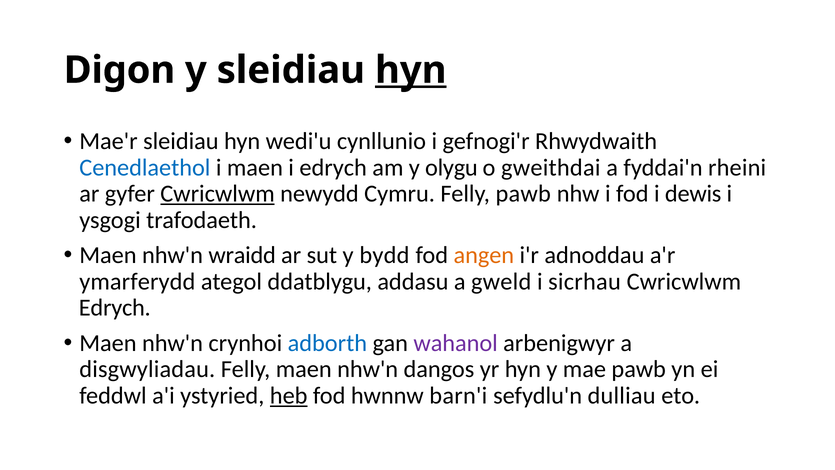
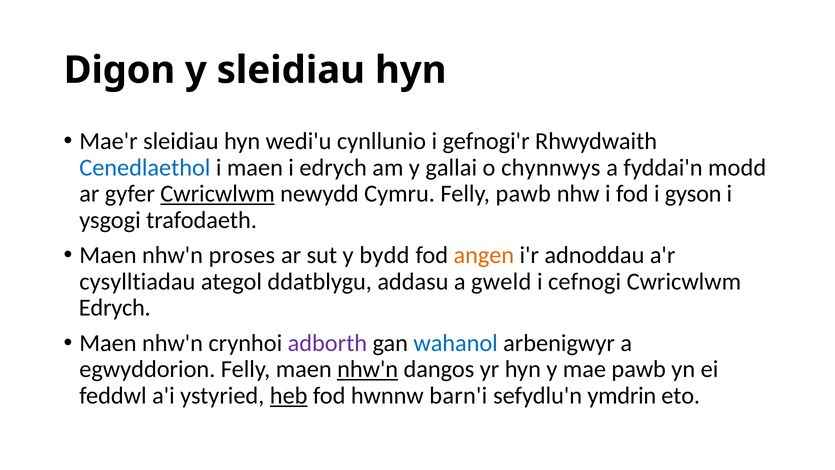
hyn underline: present -> none (411, 70)
olygu: olygu -> gallai (451, 167)
gweithdai: gweithdai -> chynnwys (551, 167)
rheini: rheini -> modd (737, 167)
dewis: dewis -> gyson (693, 194)
wraidd: wraidd -> proses (242, 255)
ymarferydd: ymarferydd -> cysylltiadau (137, 281)
sicrhau: sicrhau -> cefnogi (585, 281)
adborth colour: blue -> purple (327, 343)
wahanol colour: purple -> blue (456, 343)
disgwyliadau: disgwyliadau -> egwyddorion (147, 369)
nhw'n underline: none -> present (368, 369)
dulliau: dulliau -> ymdrin (622, 395)
